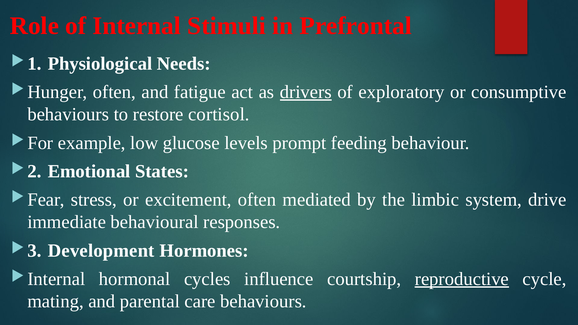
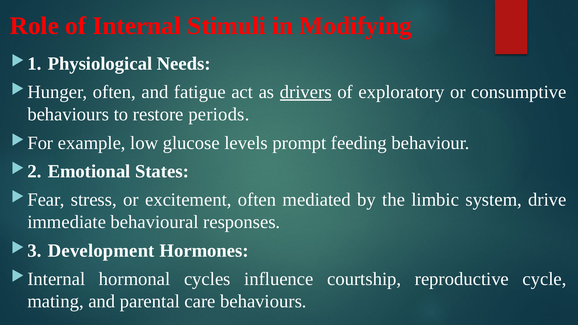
Prefrontal: Prefrontal -> Modifying (356, 26)
cortisol: cortisol -> periods (219, 114)
reproductive underline: present -> none (462, 279)
